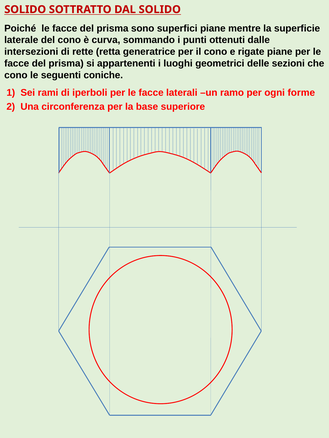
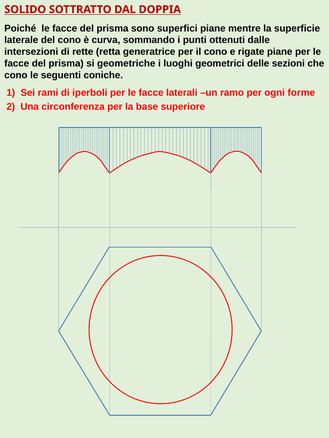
DAL SOLIDO: SOLIDO -> DOPPIA (160, 9)
appartenenti: appartenenti -> geometriche (126, 63)
